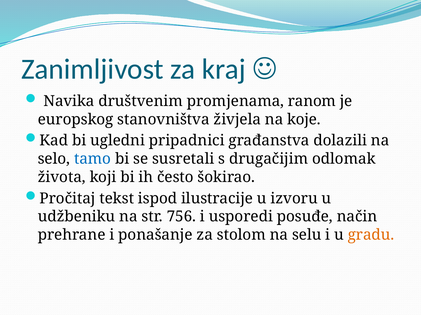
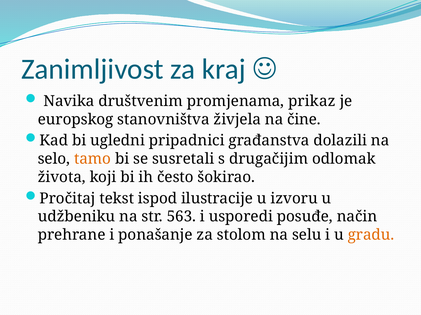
ranom: ranom -> prikaz (312, 101)
koje: koje -> čine (304, 120)
tamo colour: blue -> orange (93, 159)
756: 756 -> 563 (181, 217)
